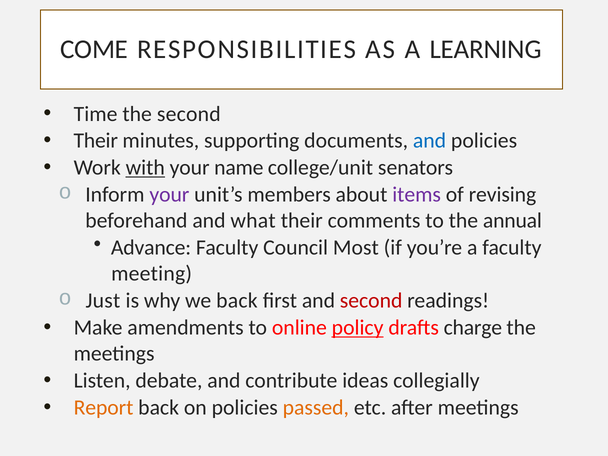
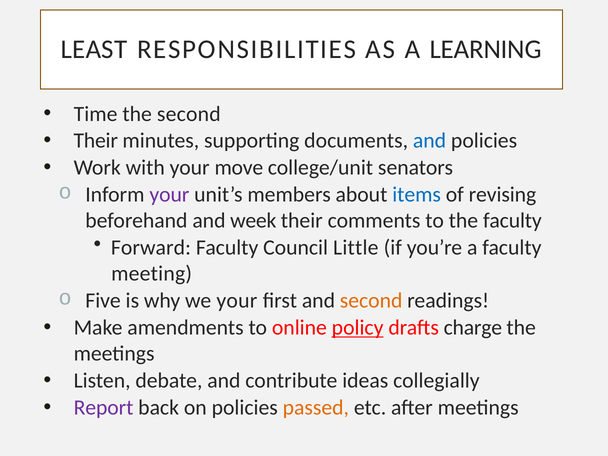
COME: COME -> LEAST (94, 49)
with underline: present -> none (145, 168)
name: name -> move (239, 168)
items colour: purple -> blue (417, 195)
what: what -> week (253, 221)
the annual: annual -> faculty (512, 221)
Advance: Advance -> Forward (151, 248)
Most: Most -> Little (356, 248)
Just: Just -> Five (103, 301)
we back: back -> your (237, 301)
second colour: red -> orange (371, 301)
Report colour: orange -> purple (104, 408)
